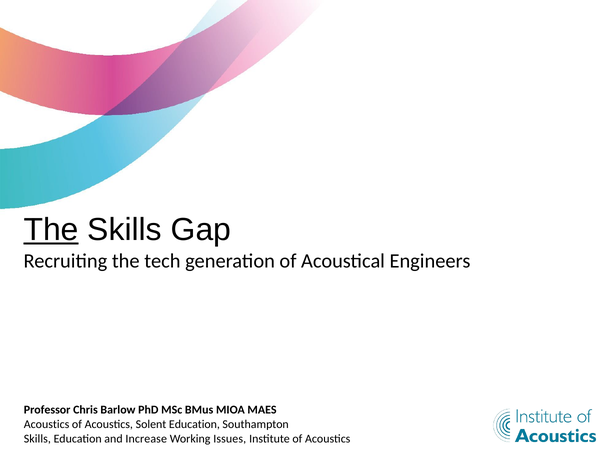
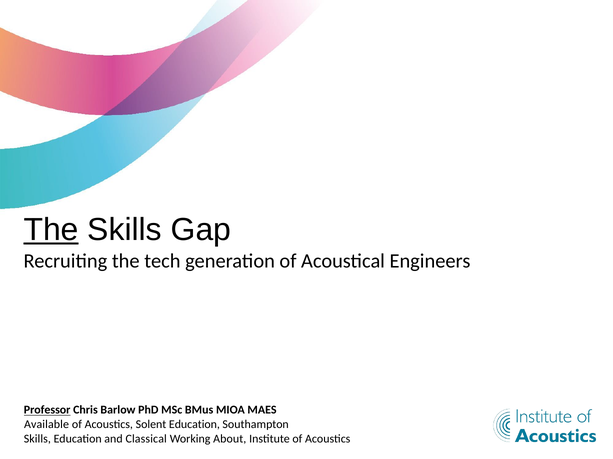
Professor underline: none -> present (47, 411)
Acoustics: Acoustics -> Available (47, 425)
Increase: Increase -> Classical (146, 439)
Issues: Issues -> About (230, 439)
